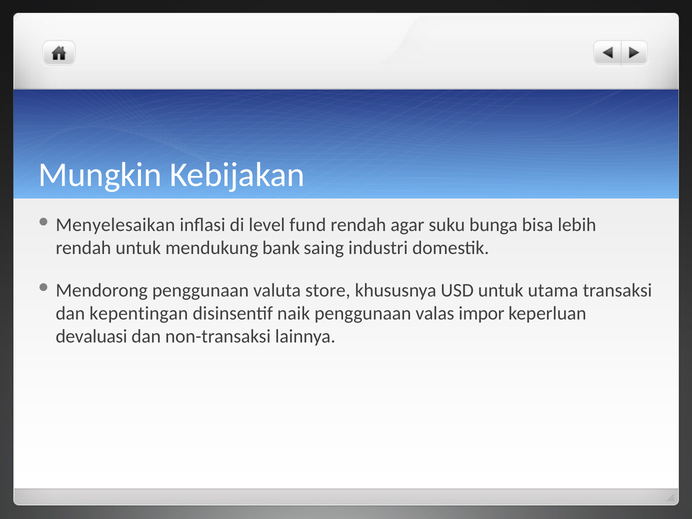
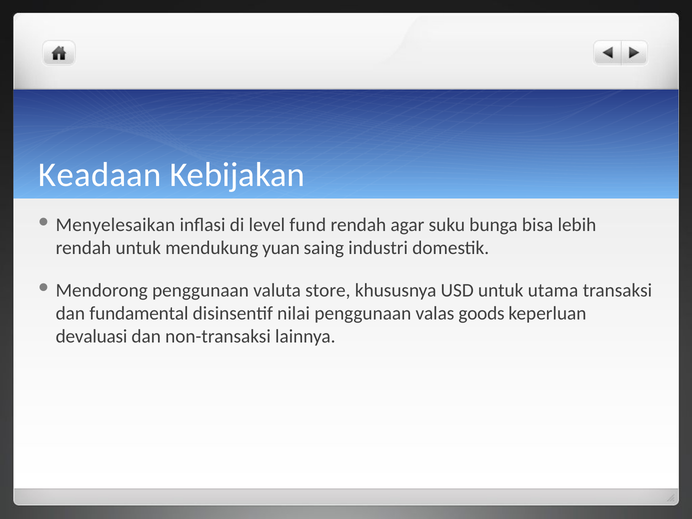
Mungkin: Mungkin -> Keadaan (100, 175)
bank: bank -> yuan (281, 248)
kepentingan: kepentingan -> fundamental (139, 313)
naik: naik -> nilai (294, 313)
impor: impor -> goods (481, 313)
